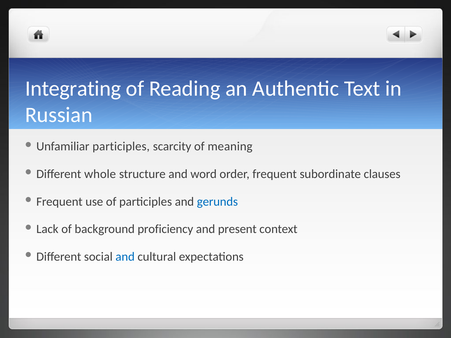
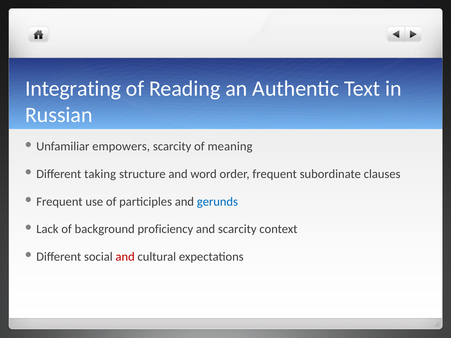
Unfamiliar participles: participles -> empowers (121, 147)
whole: whole -> taking (100, 174)
and present: present -> scarcity (237, 229)
and colour: blue -> red (125, 257)
